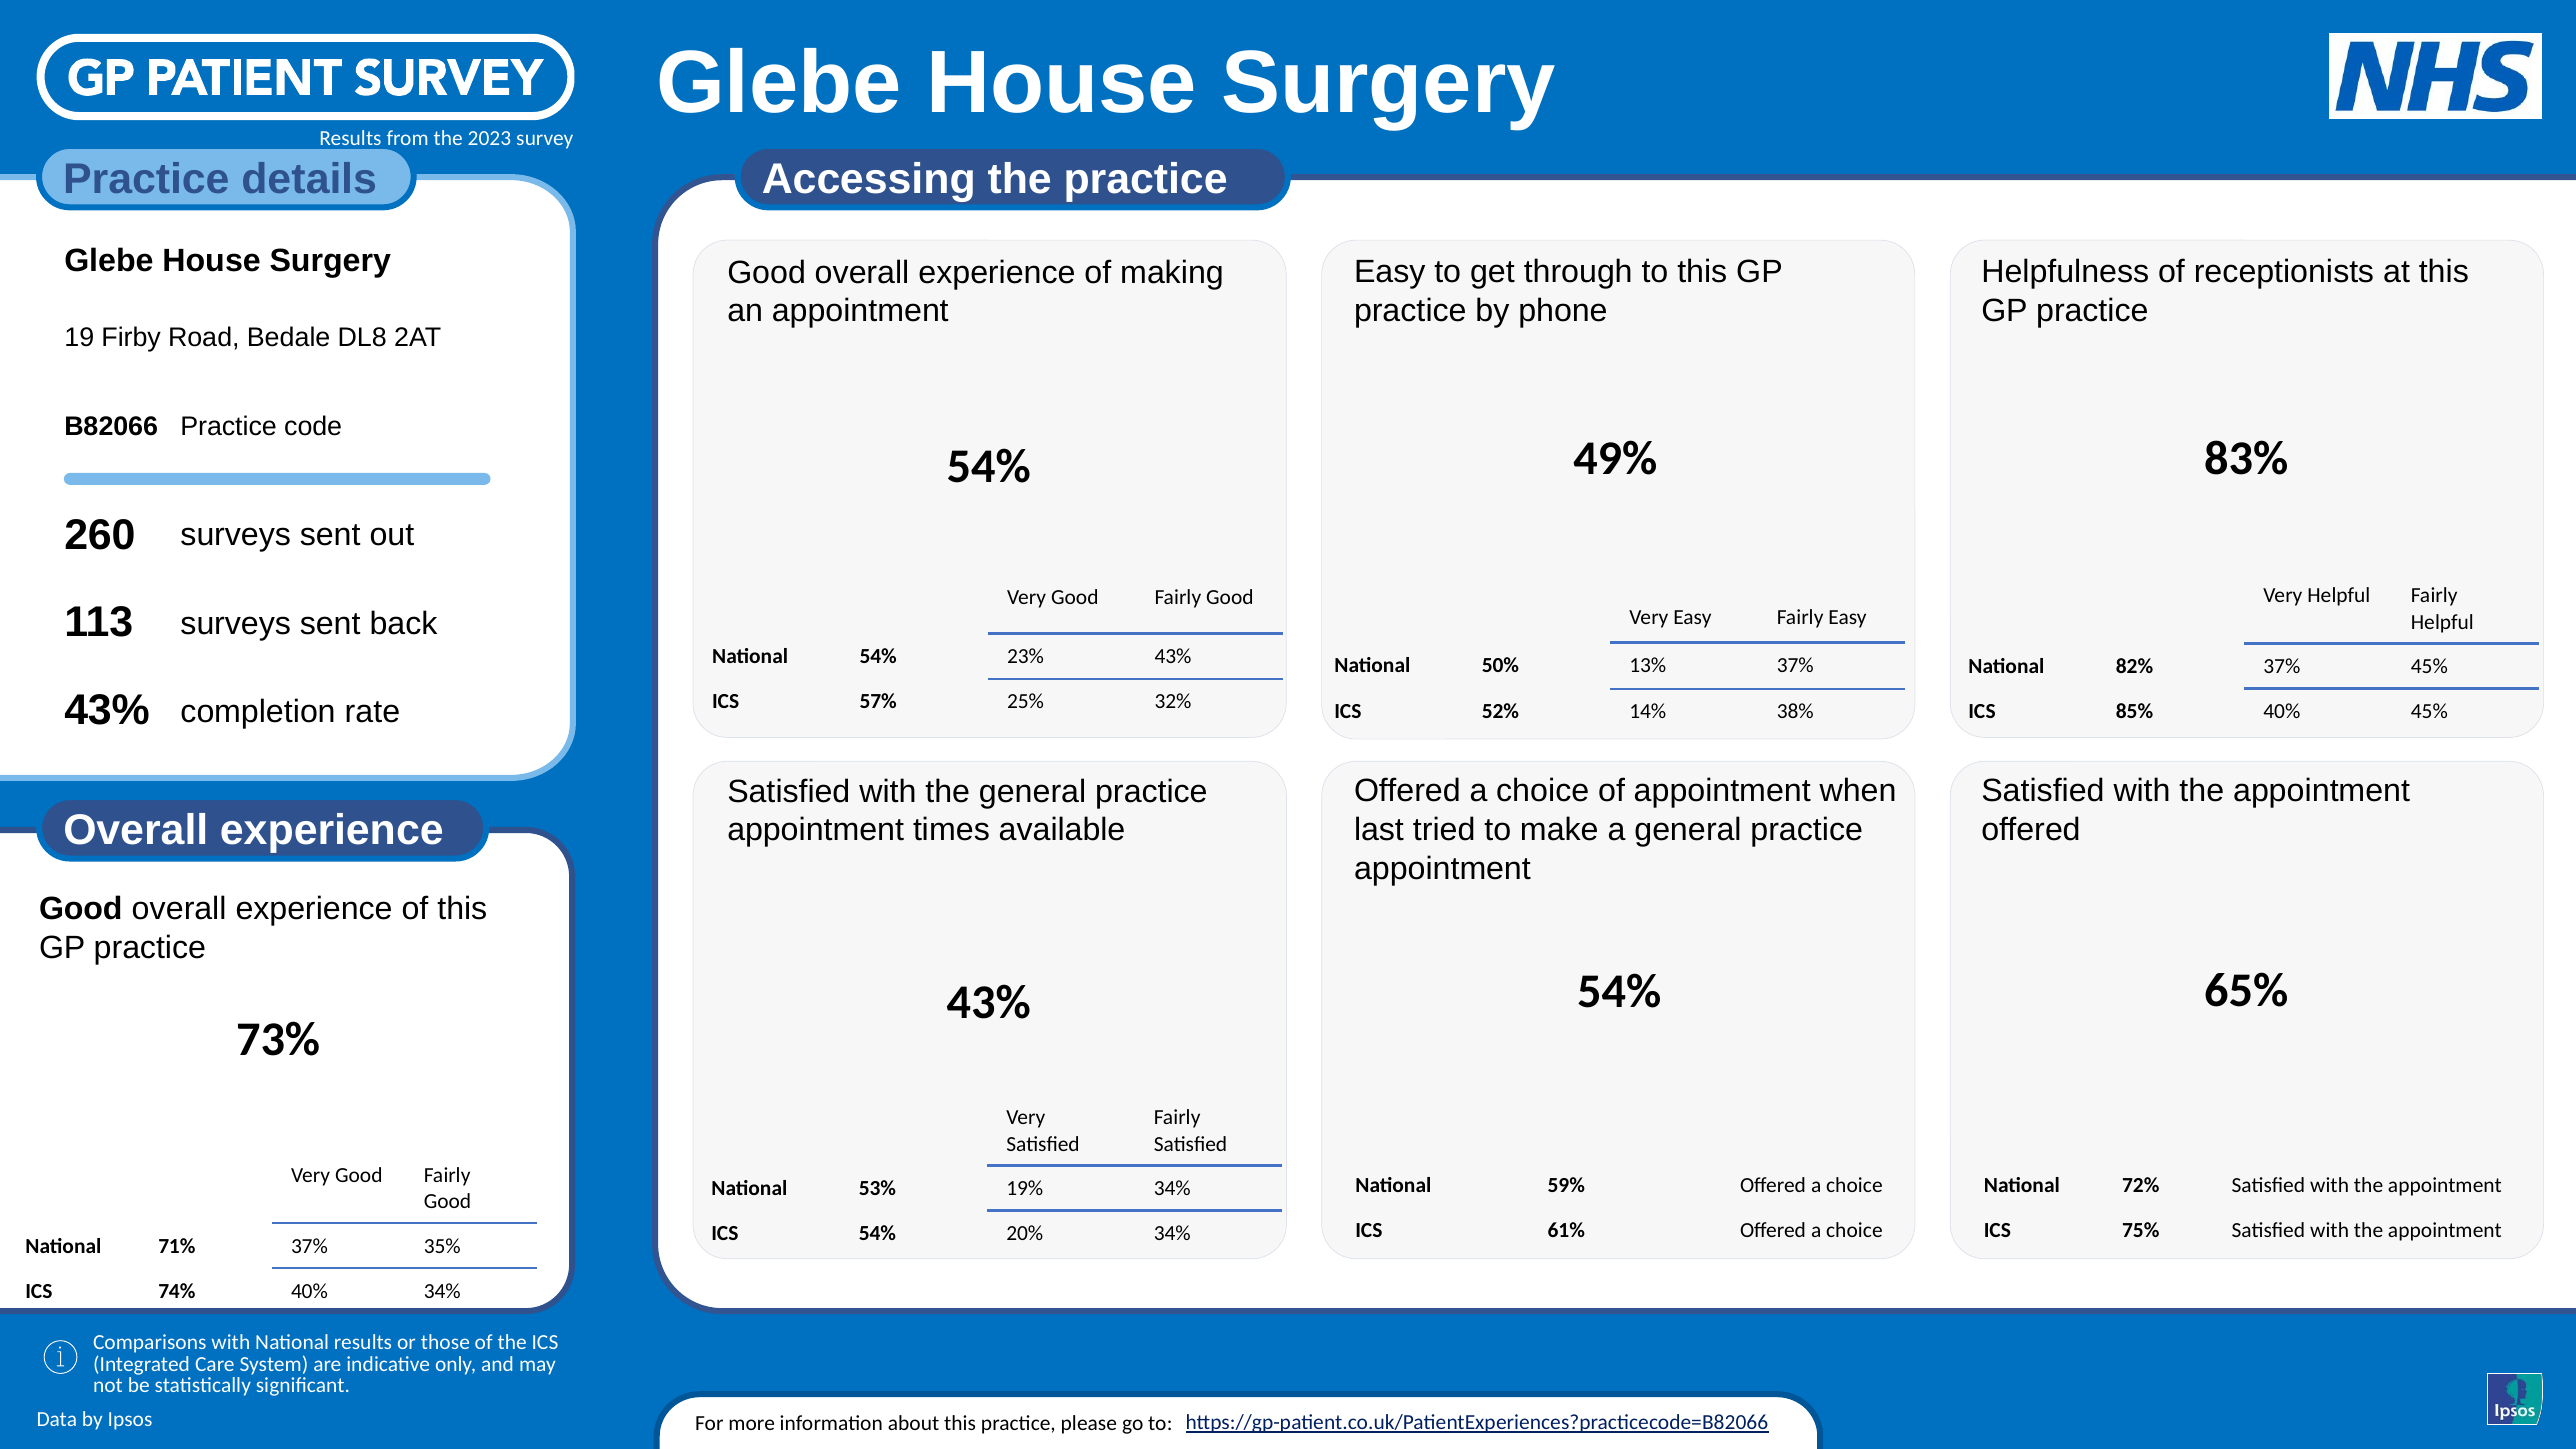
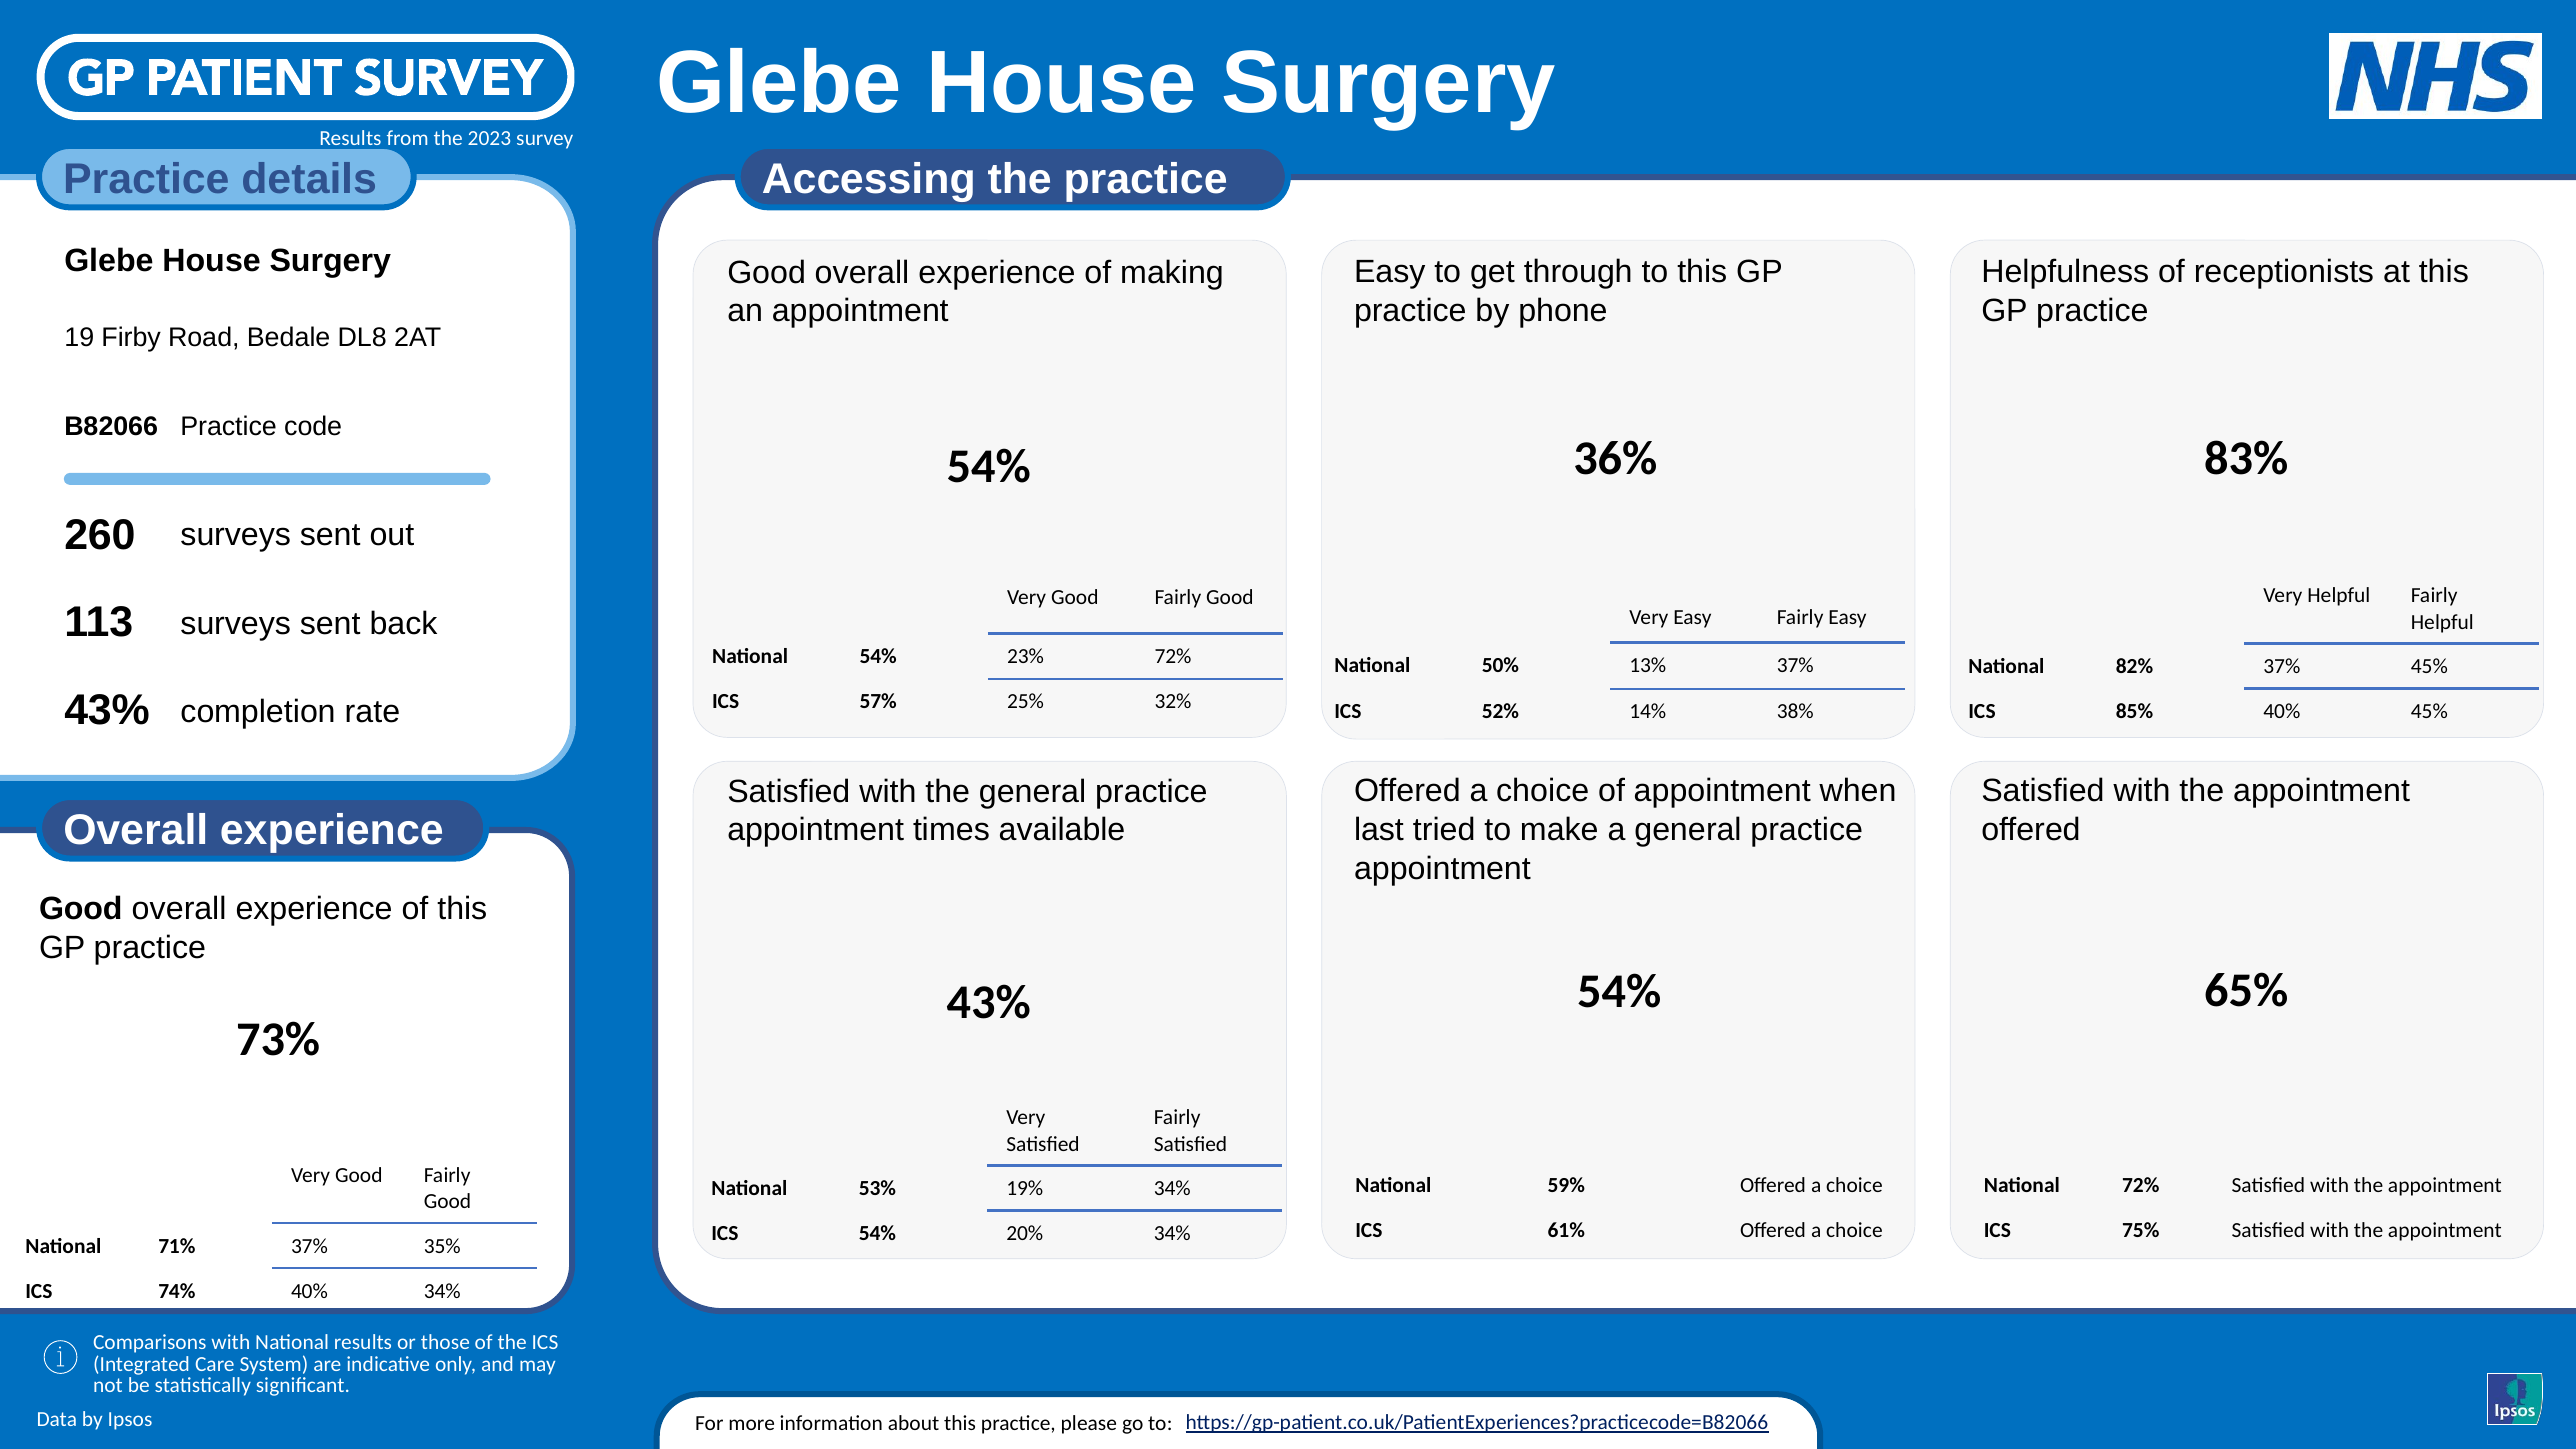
49%: 49% -> 36% (1615, 458)
23% 43%: 43% -> 72% (1173, 657)
